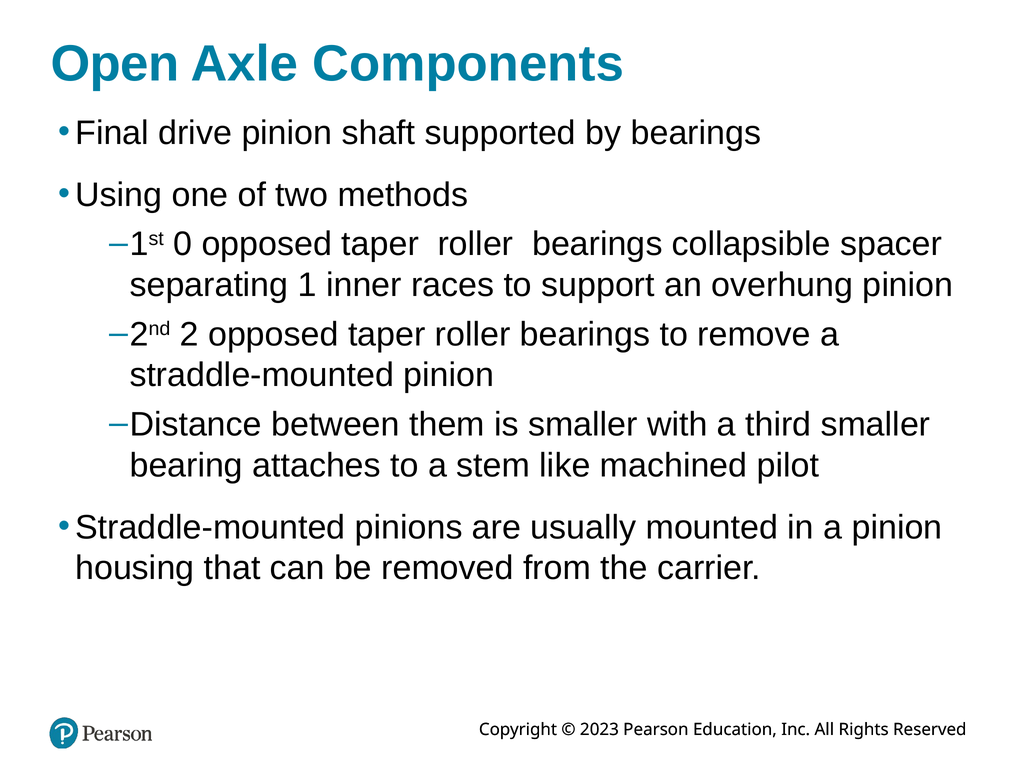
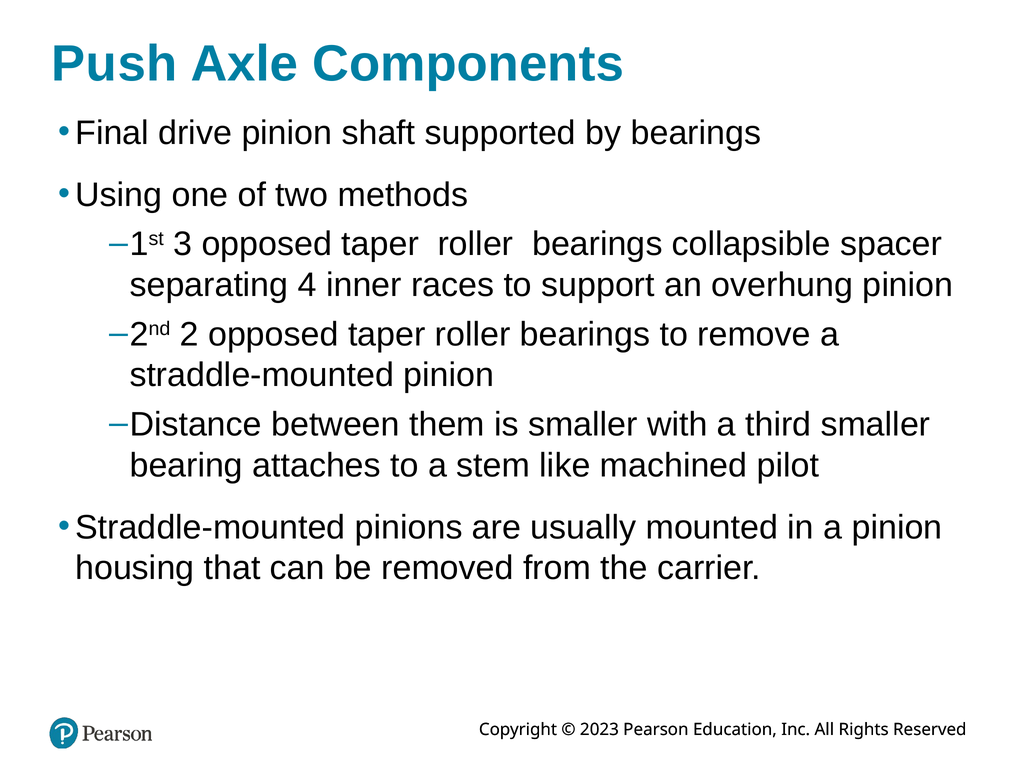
Open: Open -> Push (114, 64)
0: 0 -> 3 (183, 244)
1: 1 -> 4 (307, 285)
